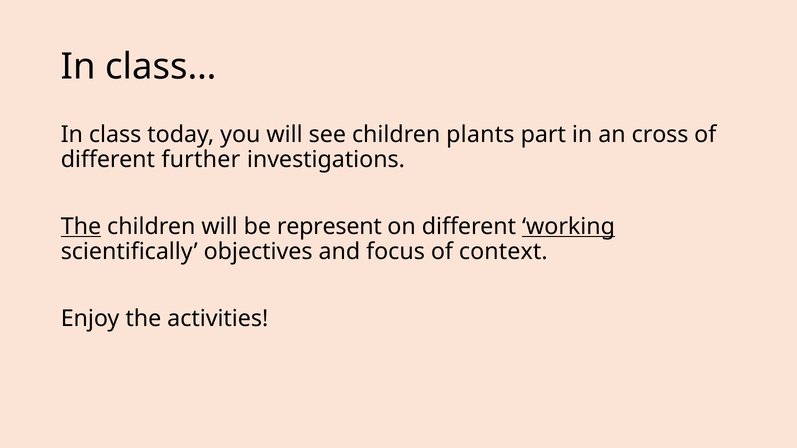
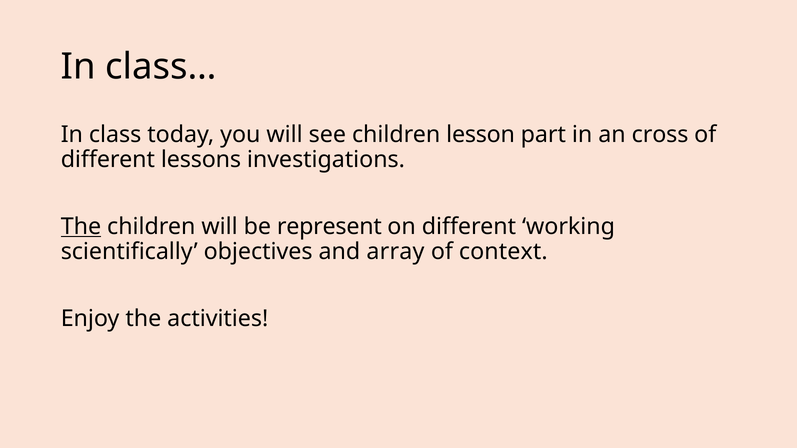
plants: plants -> lesson (481, 135)
further: further -> lessons (201, 160)
working underline: present -> none (569, 227)
focus: focus -> array (395, 252)
